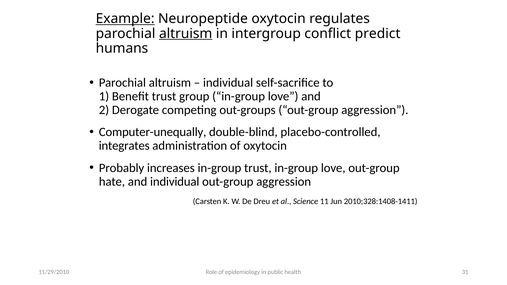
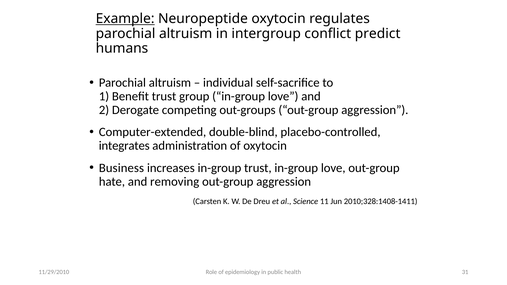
altruism underline: present -> none (186, 34)
Computer-unequally: Computer-unequally -> Computer-extended (153, 132)
Probably: Probably -> Business (121, 168)
and individual: individual -> removing (175, 182)
